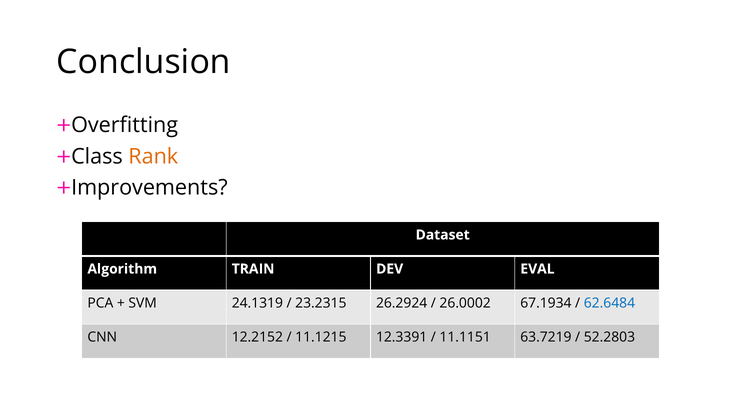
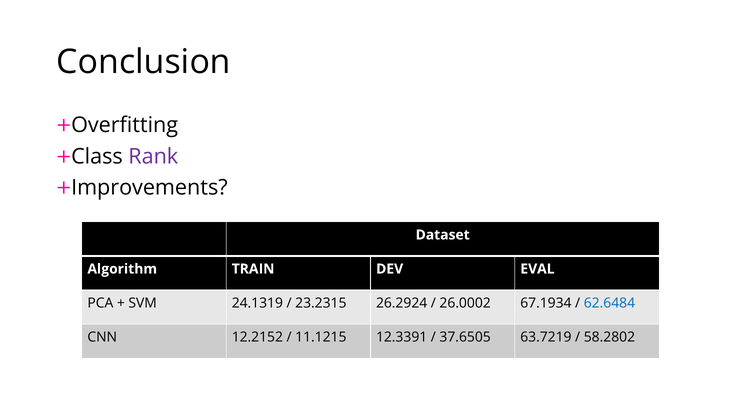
Rank colour: orange -> purple (153, 156)
11.1151: 11.1151 -> 37.6505 (465, 337)
52.2803: 52.2803 -> 58.2802 (609, 337)
